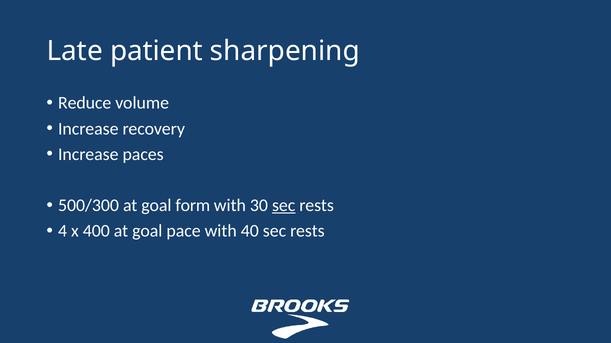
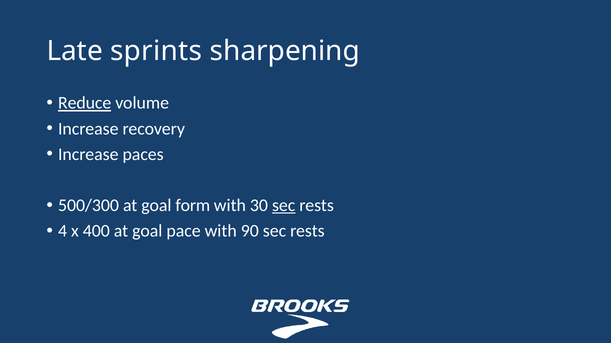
patient: patient -> sprints (156, 51)
Reduce underline: none -> present (85, 103)
40: 40 -> 90 (250, 231)
